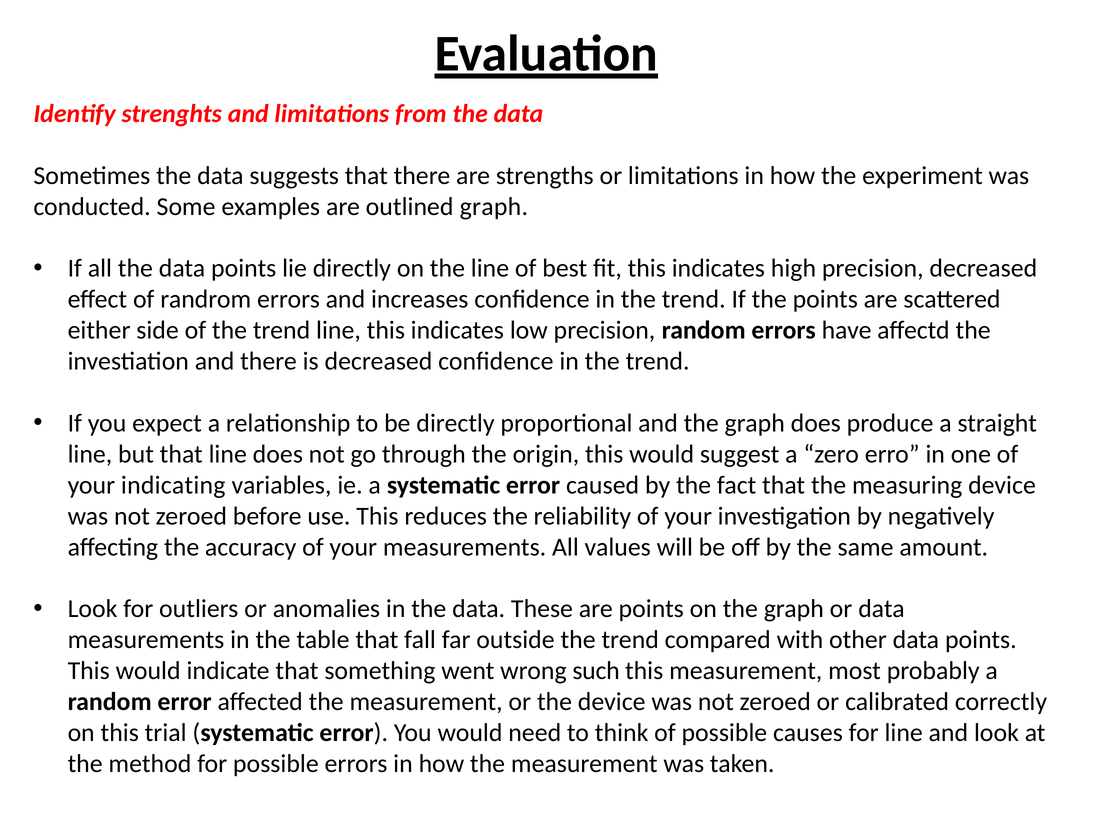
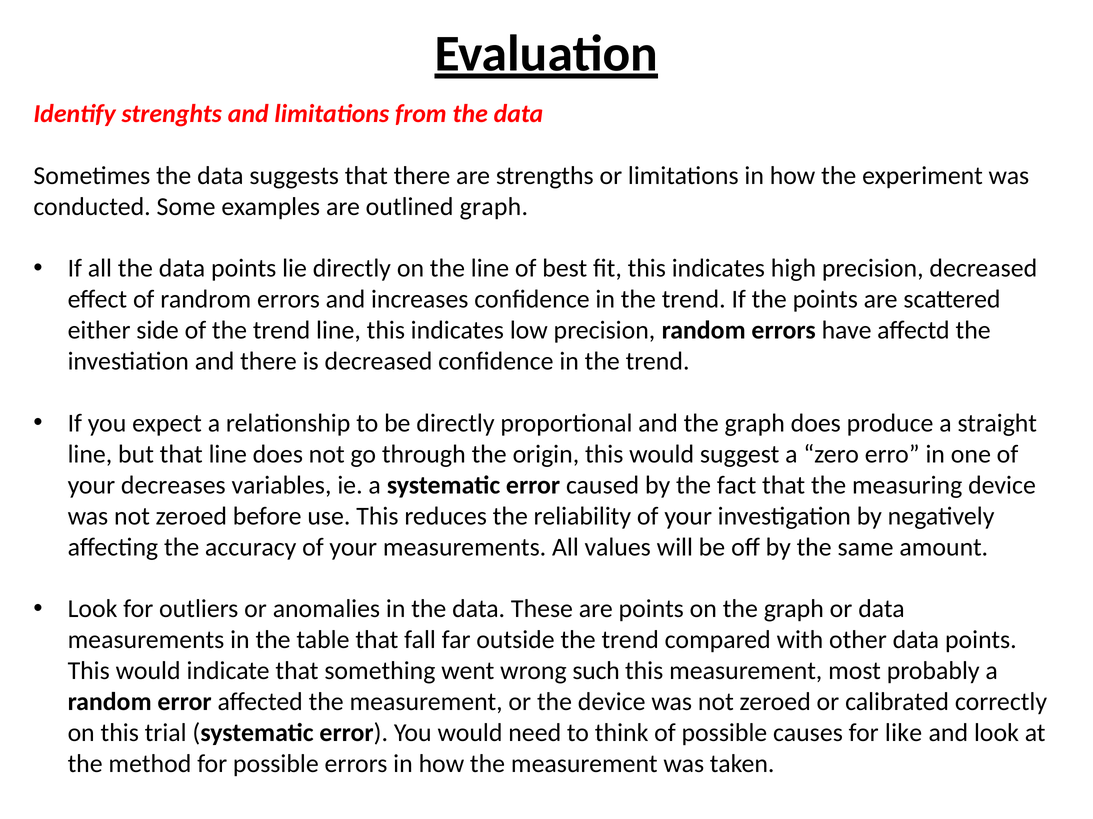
indicating: indicating -> decreases (173, 486)
for line: line -> like (904, 733)
